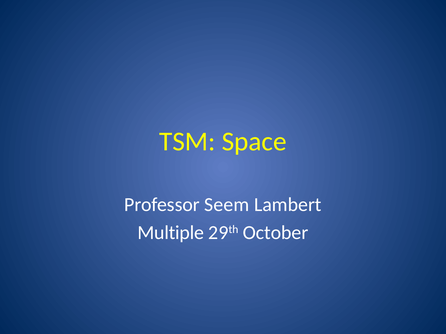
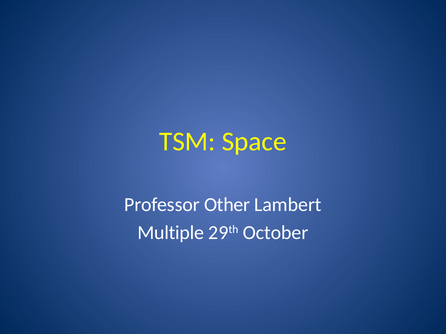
Seem: Seem -> Other (227, 205)
